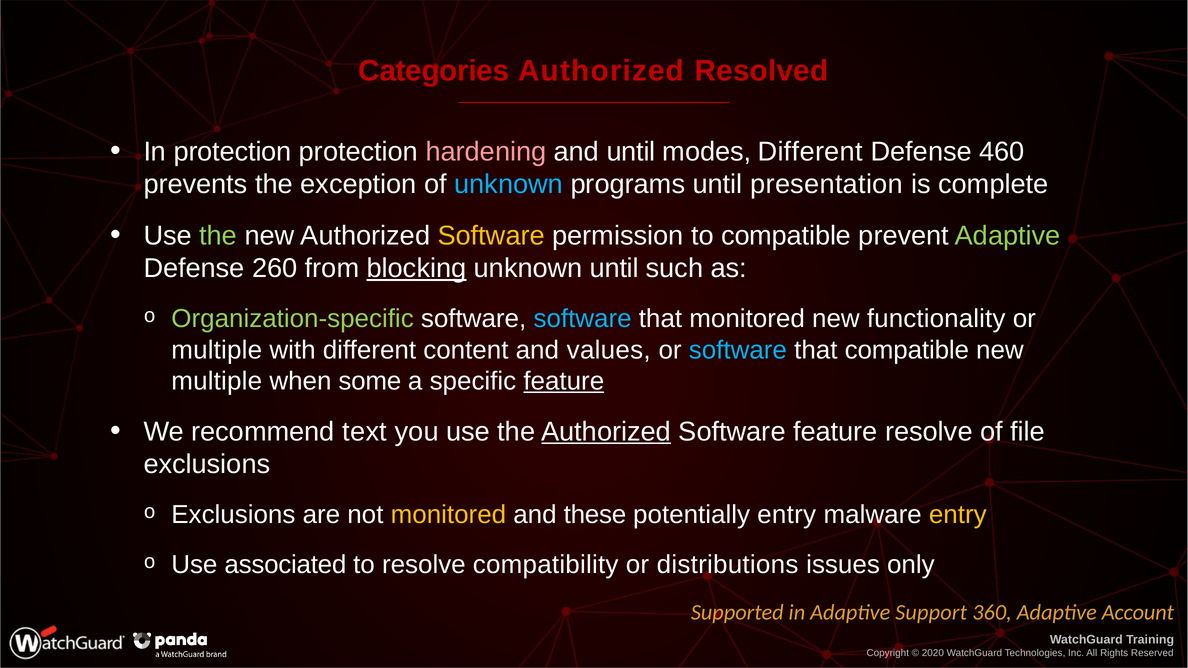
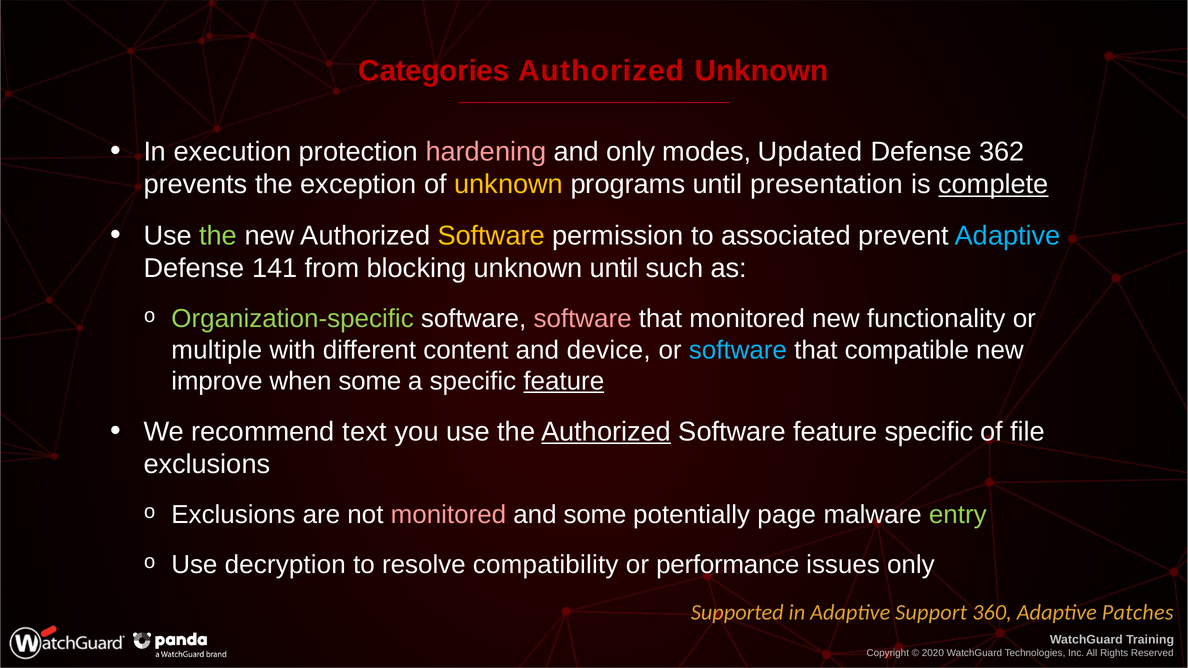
Authorized Resolved: Resolved -> Unknown (762, 71)
In protection: protection -> execution (232, 152)
and until: until -> only (631, 152)
modes Different: Different -> Updated (810, 152)
460: 460 -> 362 (1002, 152)
unknown colour: light blue -> yellow (509, 185)
complete underline: none -> present (993, 185)
to compatible: compatible -> associated (786, 236)
Adaptive colour: light green -> light blue (1008, 236)
260: 260 -> 141 (275, 268)
blocking underline: present -> none (417, 268)
software colour: light blue -> pink (583, 319)
values: values -> device (609, 350)
multiple: multiple -> improve (217, 381)
feature resolve: resolve -> specific (929, 432)
monitored colour: yellow -> pink (448, 515)
and these: these -> some (595, 515)
potentially entry: entry -> page (787, 515)
entry colour: yellow -> light green (958, 515)
associated: associated -> decryption (285, 565)
distributions: distributions -> performance (728, 565)
Account: Account -> Patches (1138, 613)
